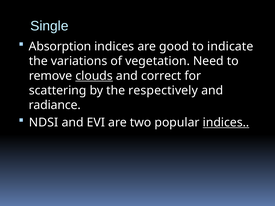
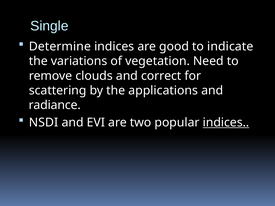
Absorption: Absorption -> Determine (60, 47)
clouds underline: present -> none (94, 76)
respectively: respectively -> applications (163, 91)
NDSI: NDSI -> NSDI (44, 123)
